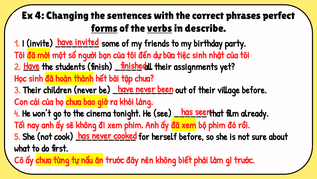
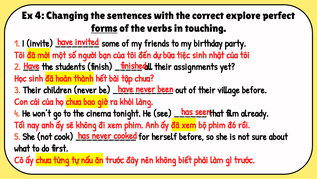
phrases: phrases -> explore (243, 16)
verbs underline: present -> none (160, 28)
describe: describe -> touching (205, 28)
